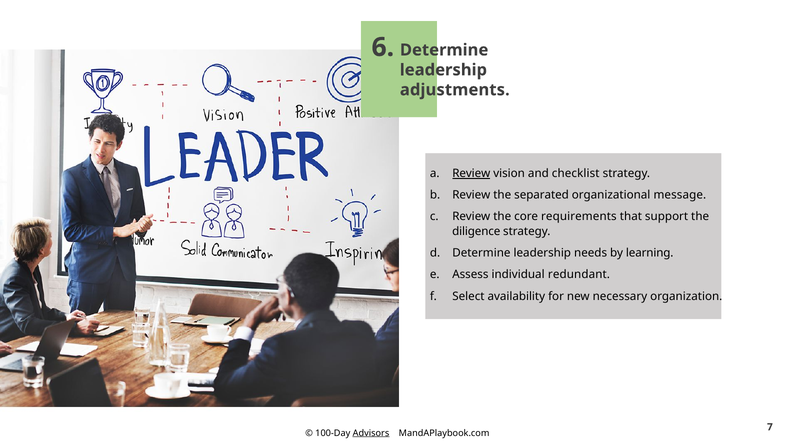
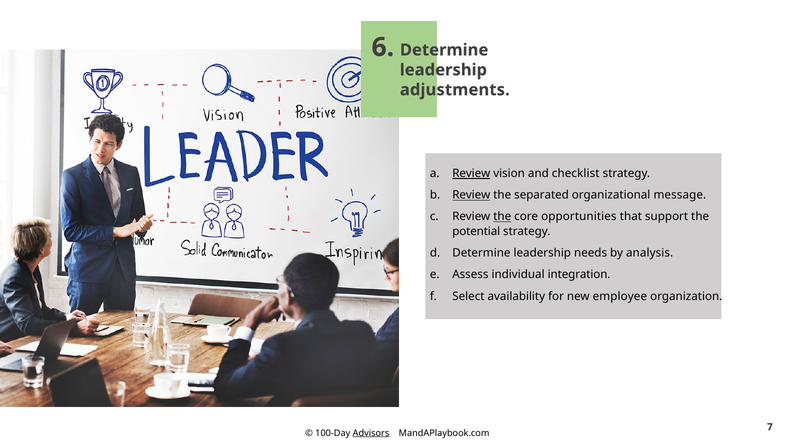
Review underline: none -> present (471, 195)
the underline: none -> present (502, 217)
requirements: requirements -> opportunities (579, 217)
diligence: diligence -> potential (476, 231)
learning: learning -> analysis (650, 253)
redundant: redundant -> integration (579, 274)
necessary: necessary -> employee (620, 296)
